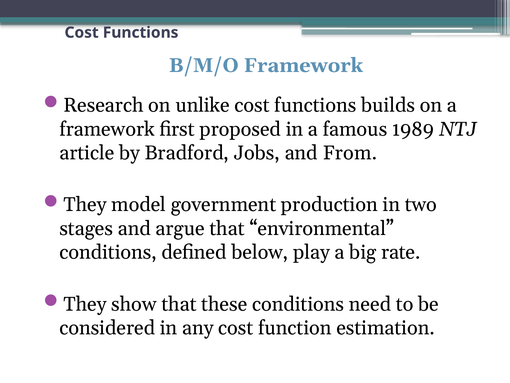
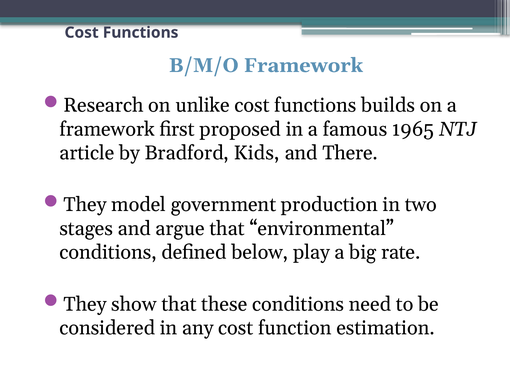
1989: 1989 -> 1965 (413, 129)
Jobs: Jobs -> Kids (257, 153)
From: From -> There (350, 153)
